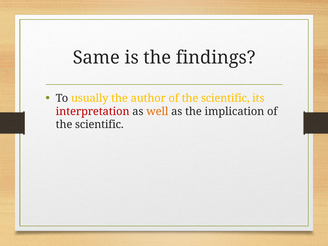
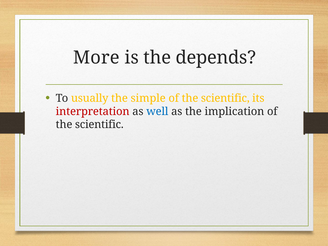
Same: Same -> More (96, 57)
findings: findings -> depends (216, 57)
author: author -> simple (148, 98)
well colour: orange -> blue (157, 111)
